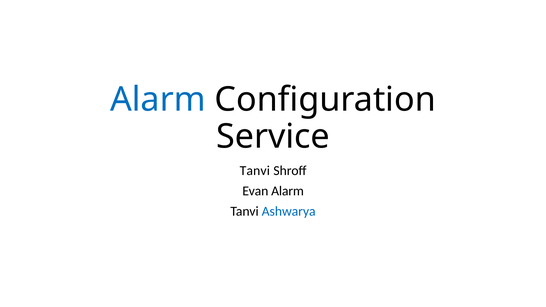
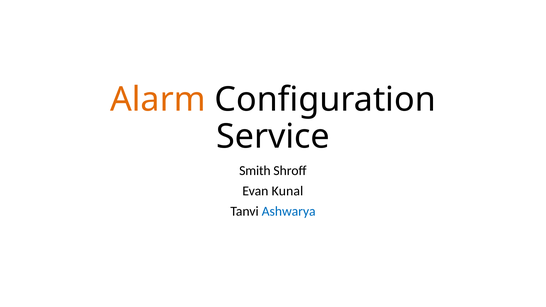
Alarm colour: blue -> orange (158, 100)
Tanvi: Tanvi -> Smith (255, 171)
Evan Alarm: Alarm -> Kunal (287, 191)
